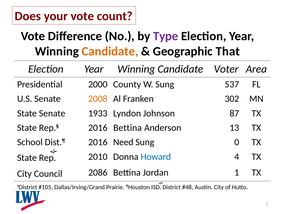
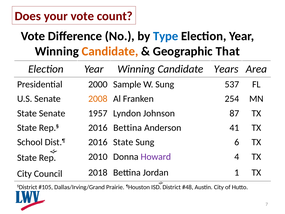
Type colour: purple -> blue (166, 36)
Voter: Voter -> Years (226, 69)
County: County -> Sample (127, 84)
302: 302 -> 254 (232, 99)
1933: 1933 -> 1957 (98, 113)
13: 13 -> 41 (234, 128)
2016 Need: Need -> State (123, 142)
0: 0 -> 6 (237, 142)
Howard colour: blue -> purple (156, 157)
2086: 2086 -> 2018 (98, 172)
